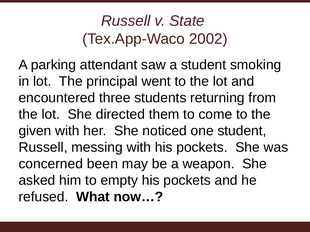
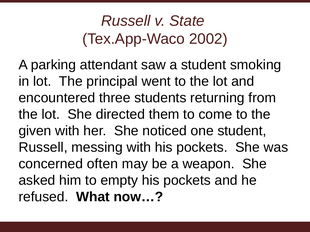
been: been -> often (102, 164)
